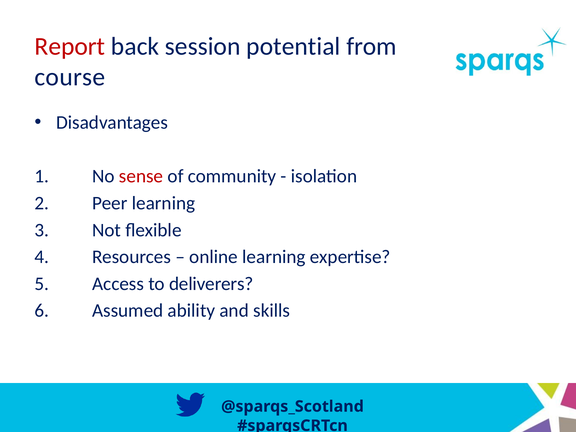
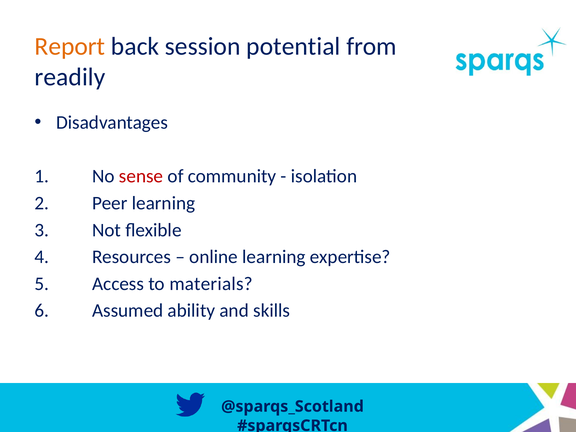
Report colour: red -> orange (70, 46)
course: course -> readily (70, 77)
deliverers: deliverers -> materials (211, 284)
